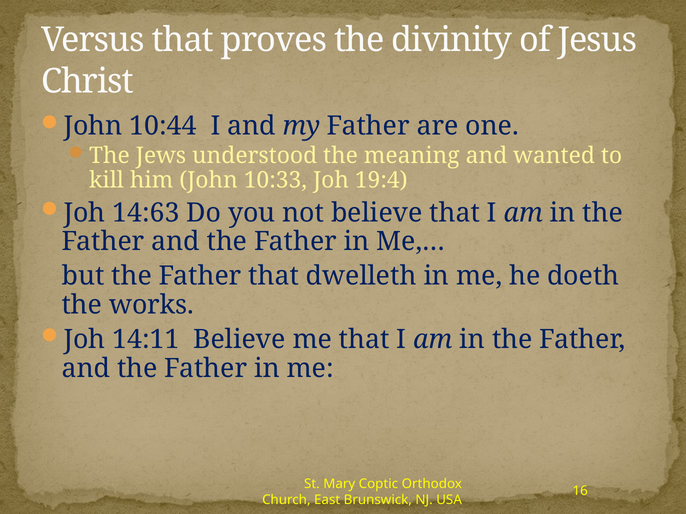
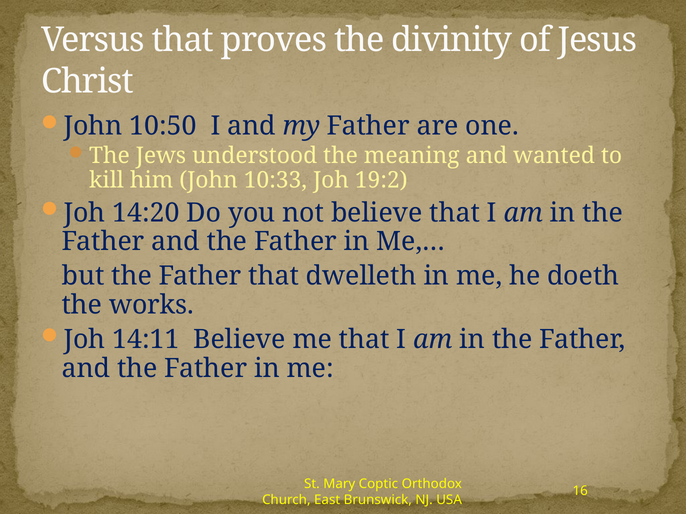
10:44: 10:44 -> 10:50 (163, 126)
19:4: 19:4 -> 19:2 (381, 181)
14:63: 14:63 -> 14:20 (146, 213)
